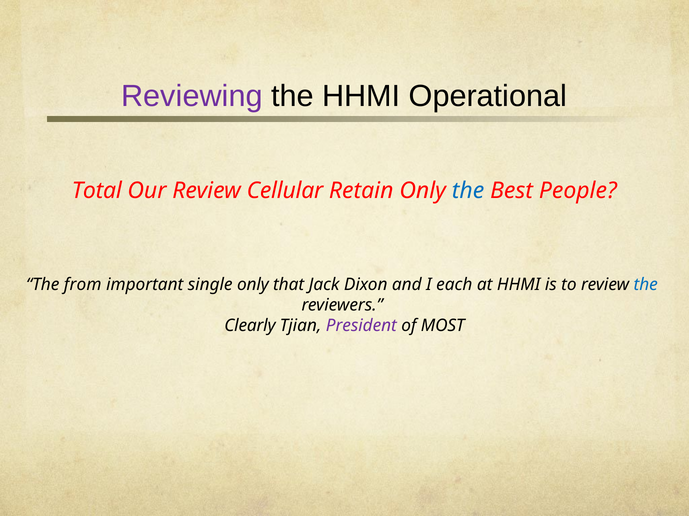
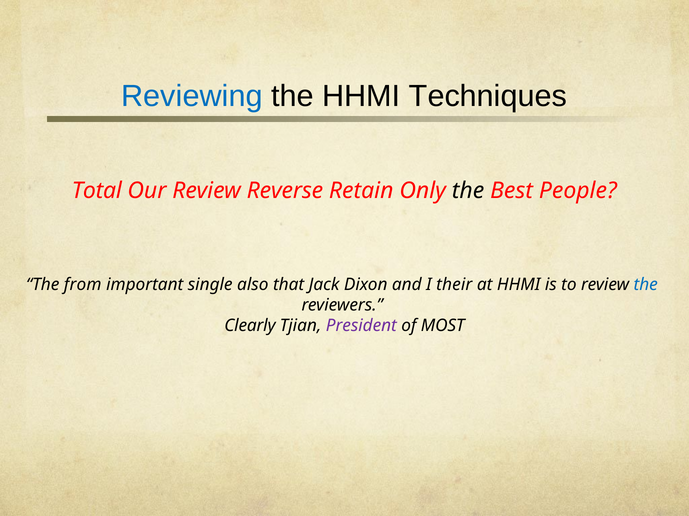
Reviewing colour: purple -> blue (192, 96)
Operational: Operational -> Techniques (488, 96)
Cellular: Cellular -> Reverse (285, 191)
the colour: blue -> black (468, 191)
single only: only -> also (253, 285)
each: each -> their (454, 285)
